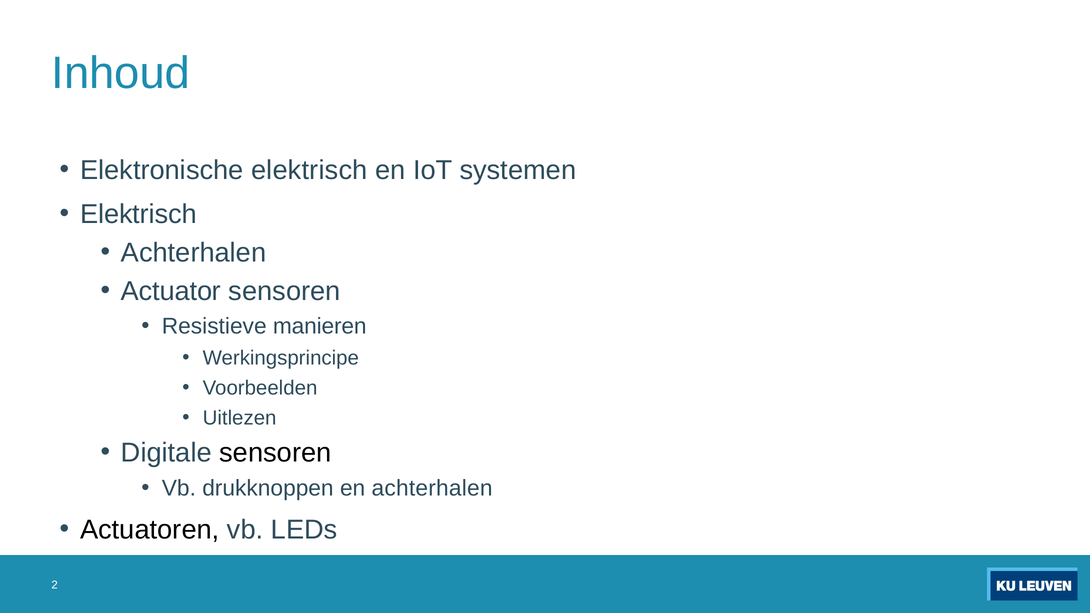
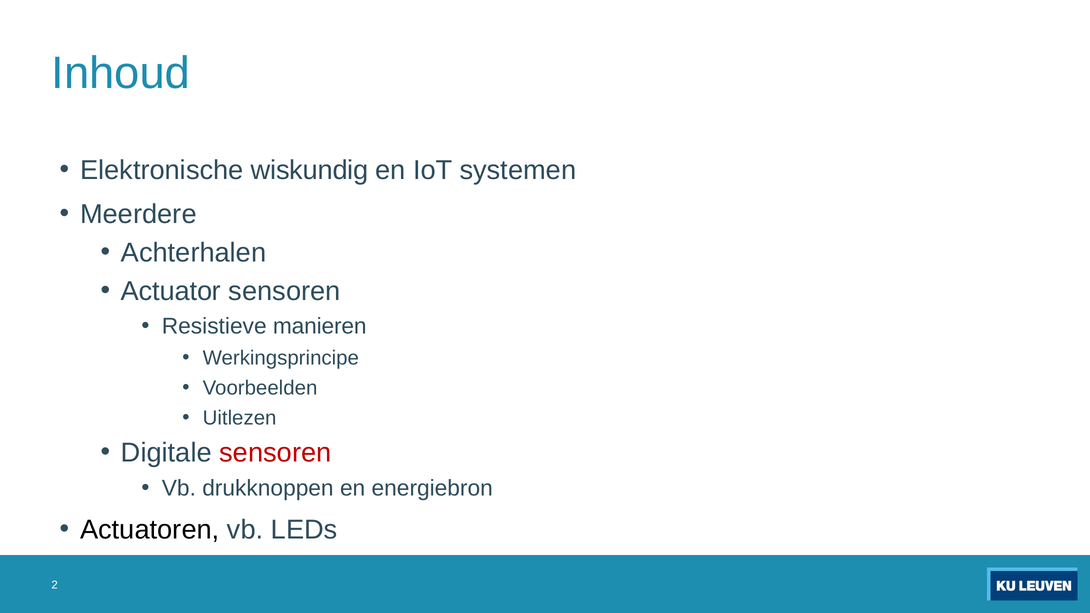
Elektronische elektrisch: elektrisch -> wiskundig (310, 170)
Elektrisch: Elektrisch -> Meerdere (138, 214)
sensoren colour: black -> red (275, 453)
en achterhalen: achterhalen -> energiebron (432, 488)
